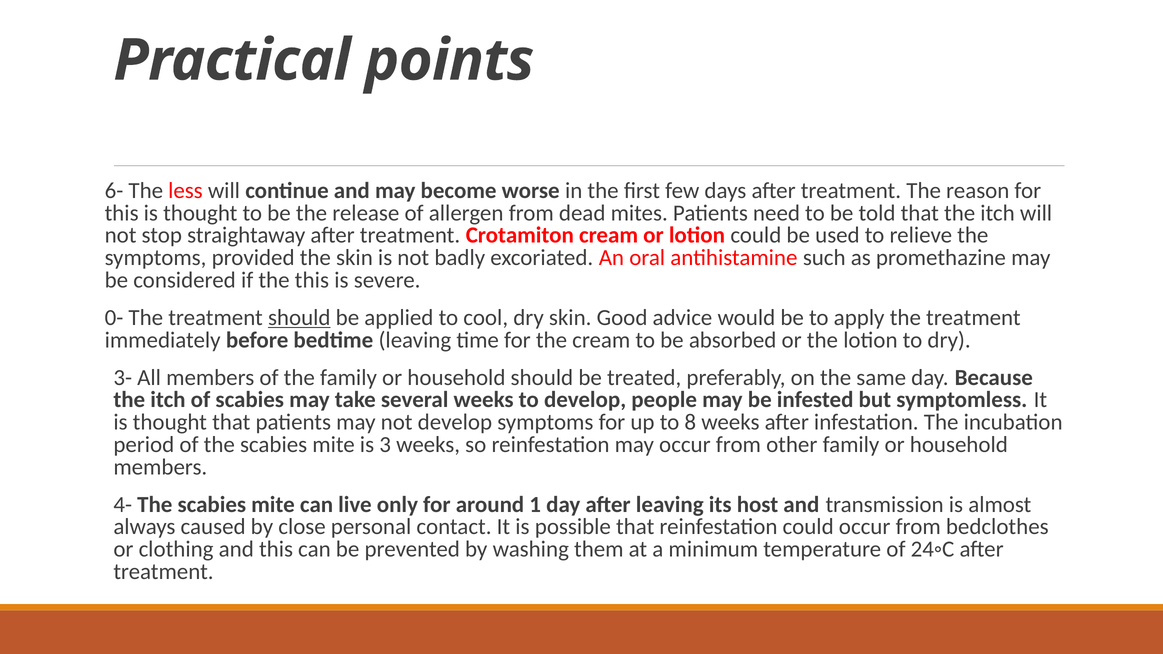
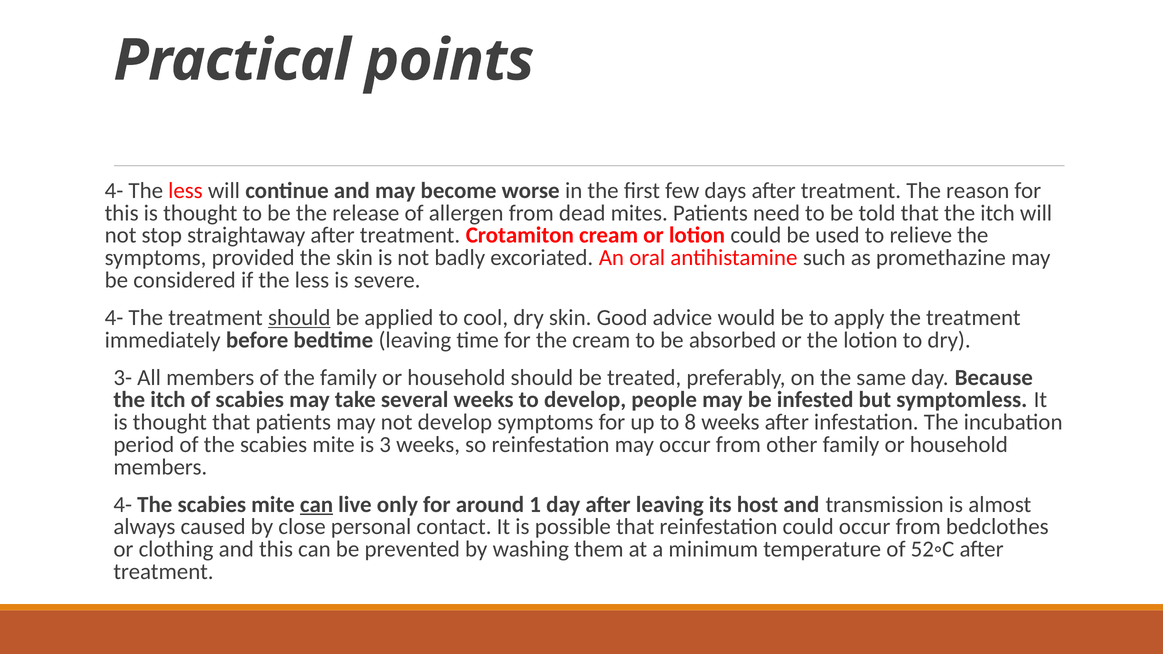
6-: 6- -> 4- (114, 191)
if the this: this -> less (312, 280)
0-: 0- -> 4- (114, 318)
can underline: none -> present (317, 505)
24◦C: 24◦C -> 52◦C (933, 549)
